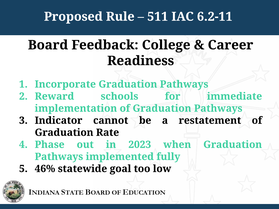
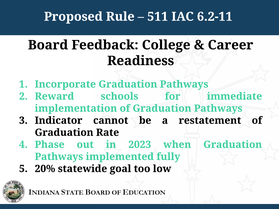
46%: 46% -> 20% (45, 169)
